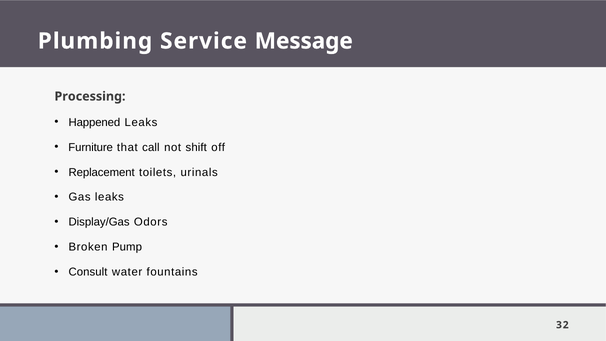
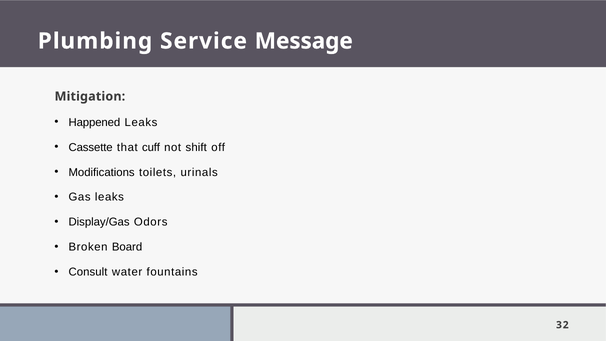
Processing: Processing -> Mitigation (90, 96)
Furniture: Furniture -> Cassette (91, 147)
call: call -> cuff (151, 147)
Replacement: Replacement -> Modifications (102, 172)
Pump: Pump -> Board (127, 247)
